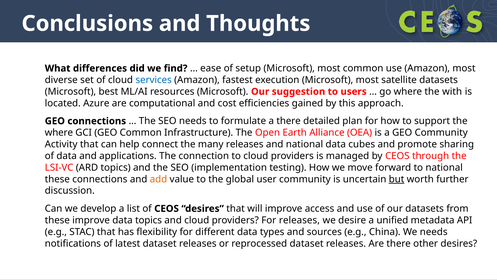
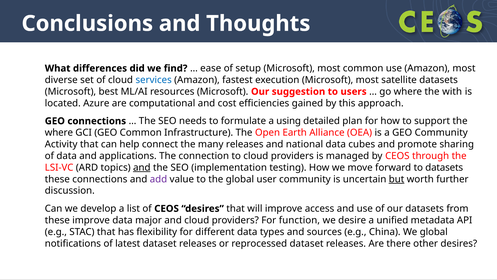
a there: there -> using (289, 121)
and underline: none -> present (142, 167)
to national: national -> datasets (444, 167)
add colour: orange -> purple (158, 179)
data topics: topics -> major (149, 220)
For releases: releases -> function (299, 220)
We needs: needs -> global (434, 232)
